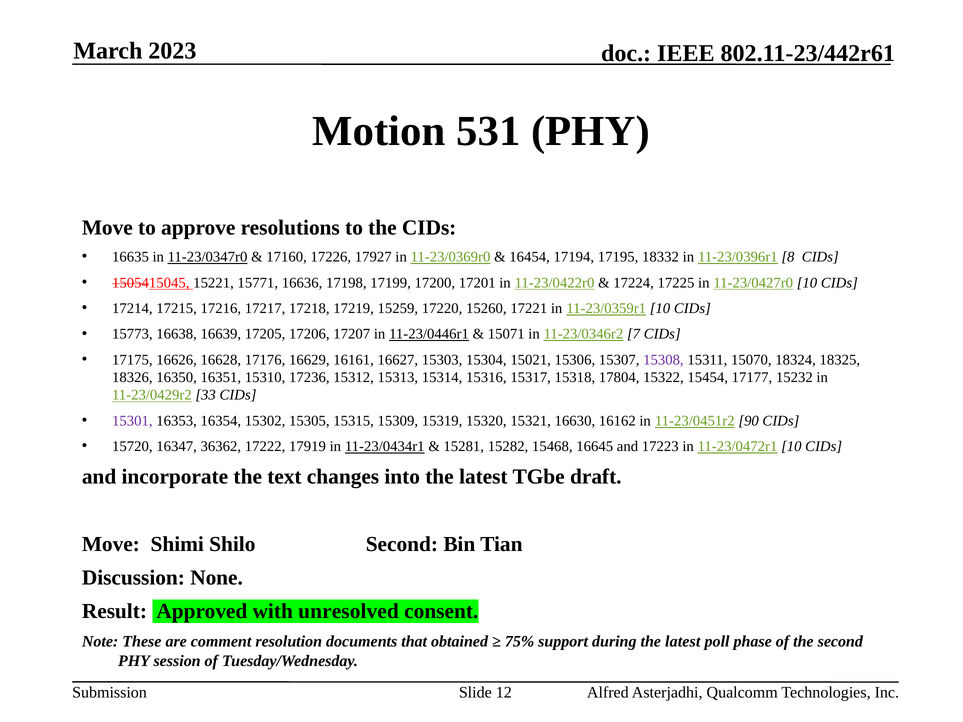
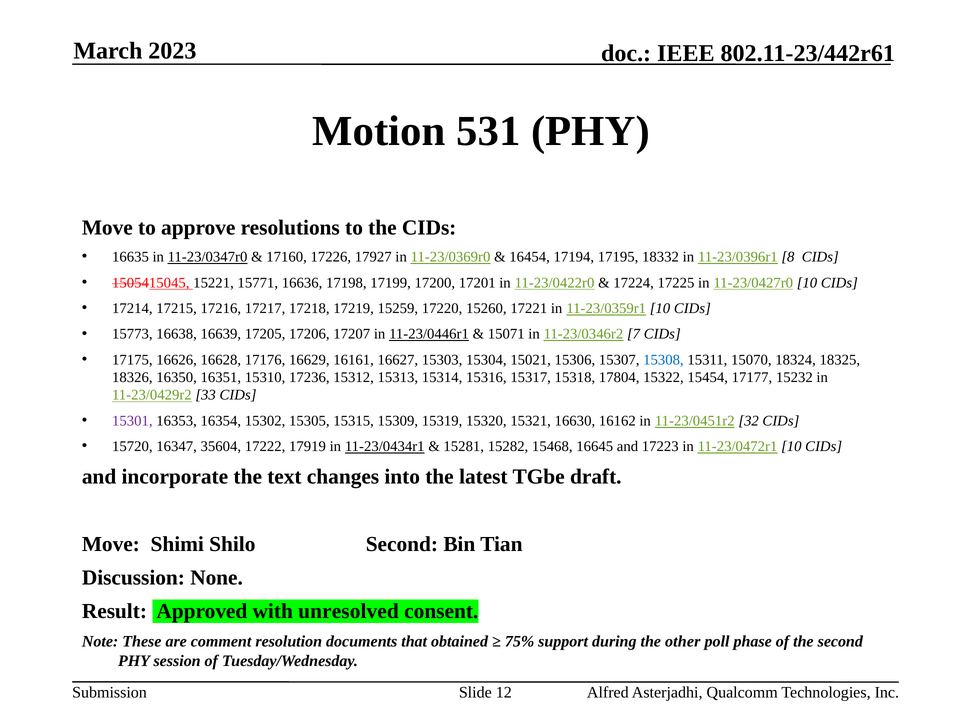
15308 colour: purple -> blue (663, 360)
90: 90 -> 32 (749, 421)
36362: 36362 -> 35604 (221, 447)
during the latest: latest -> other (683, 642)
